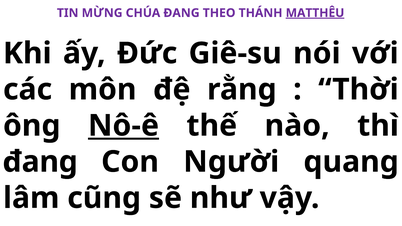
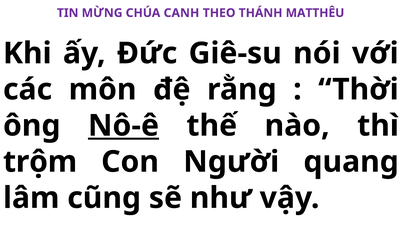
CHÚA ĐANG: ĐANG -> CANH (181, 13)
MATTHÊU underline: present -> none (315, 13)
đang: đang -> trộm (40, 162)
